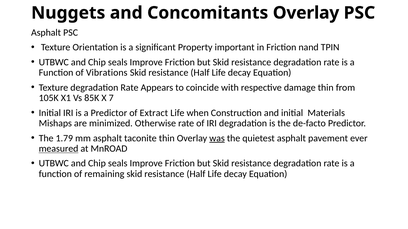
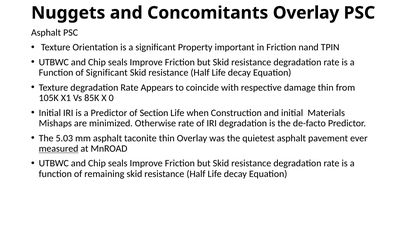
of Vibrations: Vibrations -> Significant (107, 73)
7: 7 -> 0 (111, 98)
Extract: Extract -> Section (154, 113)
1.79: 1.79 -> 5.03 (64, 138)
was underline: present -> none (217, 138)
